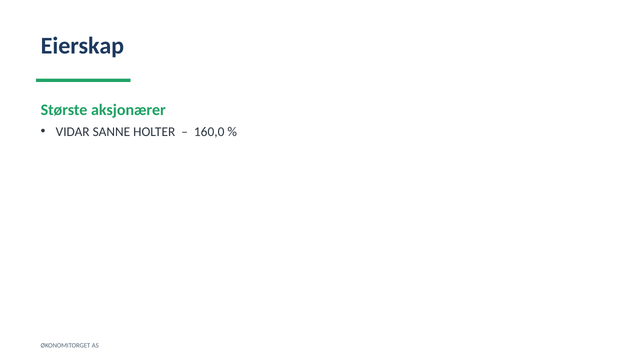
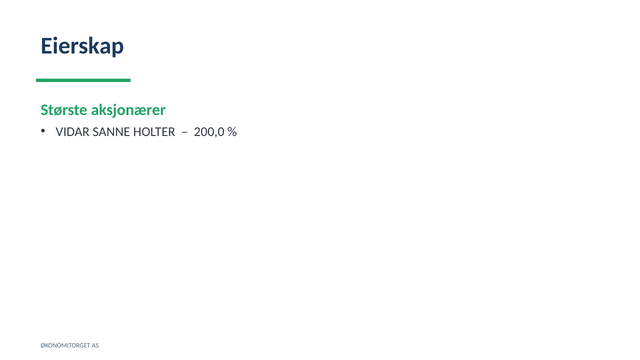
160,0: 160,0 -> 200,0 (209, 132)
